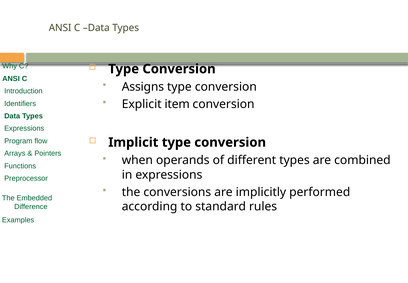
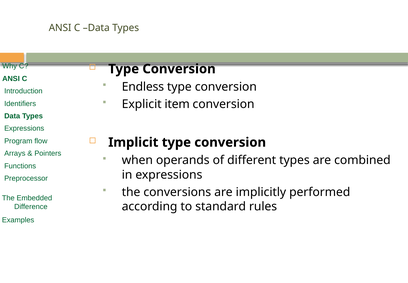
Assigns: Assigns -> Endless (143, 87)
